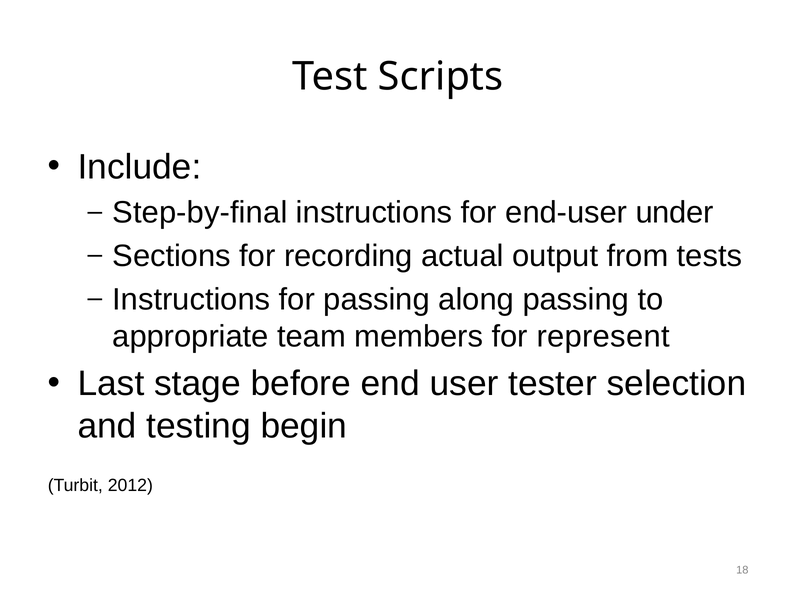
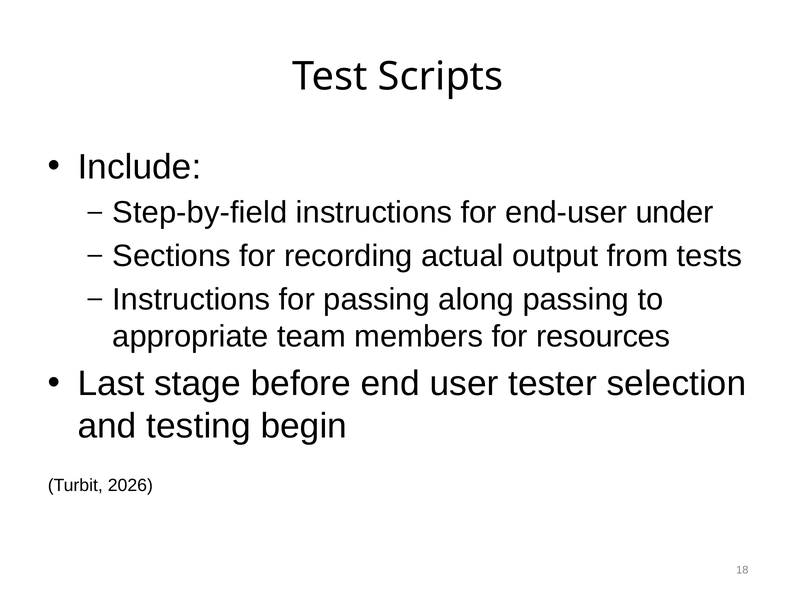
Step-by-final: Step-by-final -> Step-by-field (200, 213)
represent: represent -> resources (603, 337)
2012: 2012 -> 2026 (130, 485)
